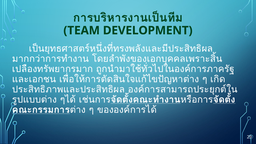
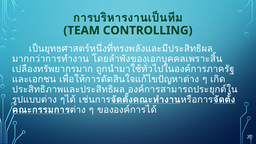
DEVELOPMENT: DEVELOPMENT -> CONTROLLING (148, 30)
